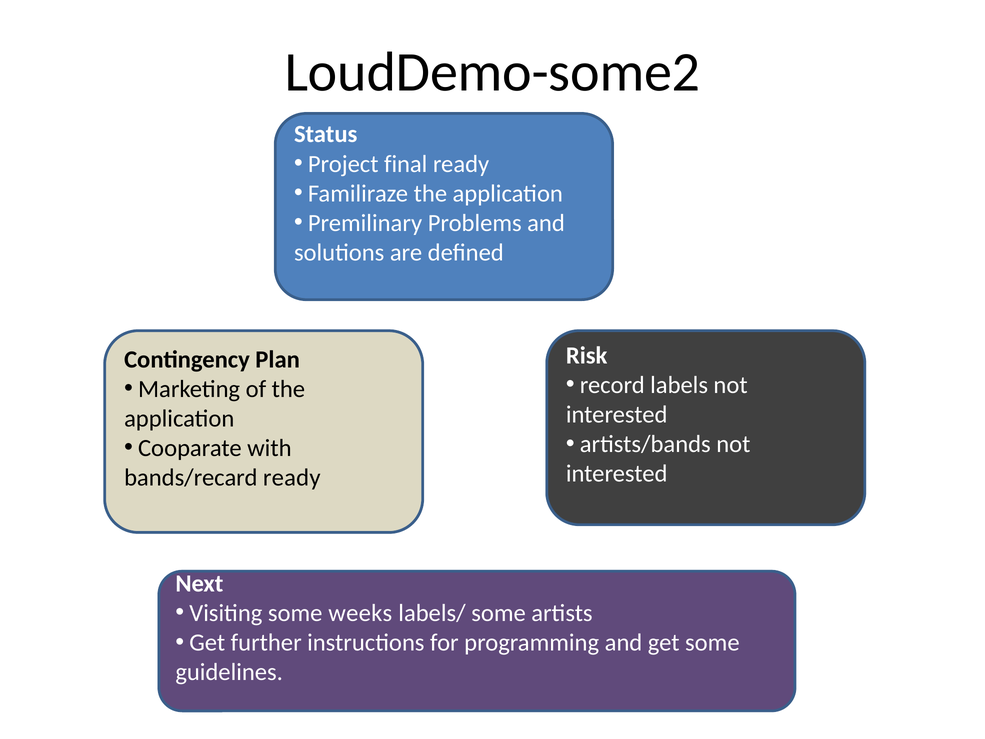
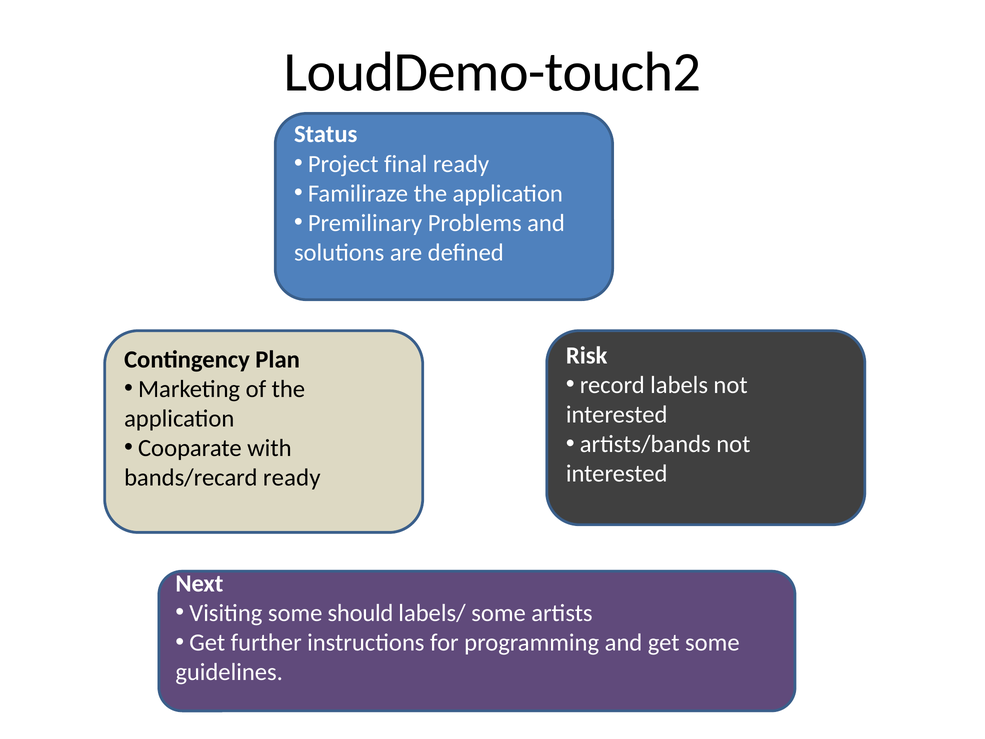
LoudDemo-some2: LoudDemo-some2 -> LoudDemo-touch2 (493, 72)
weeks: weeks -> should (361, 613)
